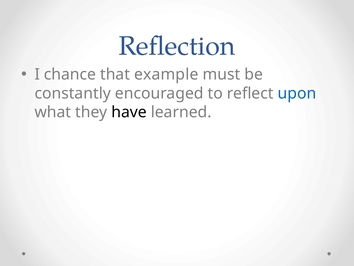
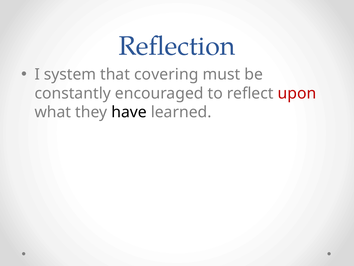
chance: chance -> system (70, 74)
example: example -> covering (166, 74)
upon colour: blue -> red (297, 93)
